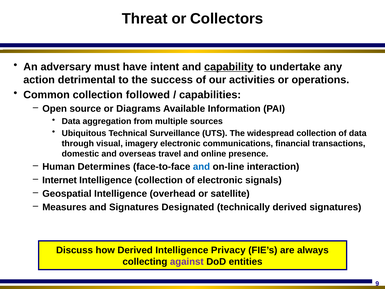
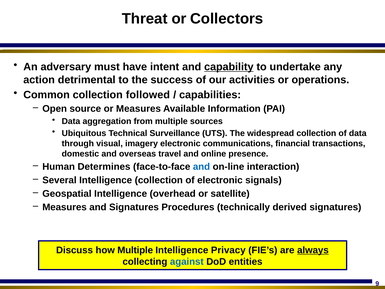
or Diagrams: Diagrams -> Measures (138, 109)
Internet: Internet -> Several (59, 180)
Designated: Designated -> Procedures (188, 207)
how Derived: Derived -> Multiple (135, 250)
always underline: none -> present (313, 250)
against colour: purple -> blue (187, 262)
